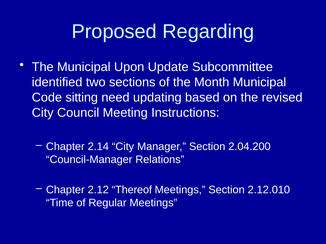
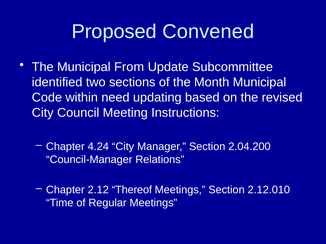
Regarding: Regarding -> Convened (208, 32)
Upon: Upon -> From (129, 67)
sitting: sitting -> within (82, 98)
2.14: 2.14 -> 4.24 (98, 147)
